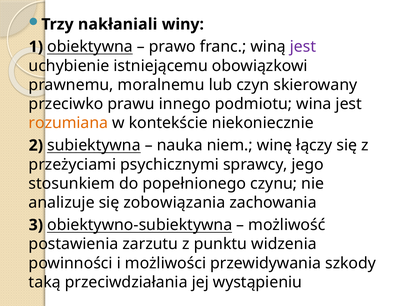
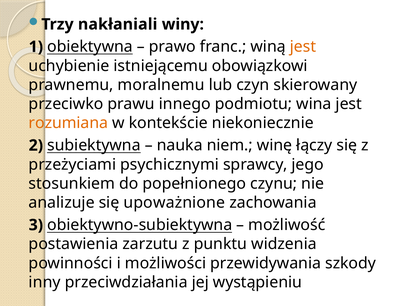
jest colour: purple -> orange (303, 47)
zobowiązania: zobowiązania -> upoważnione (174, 203)
taką: taką -> inny (45, 282)
